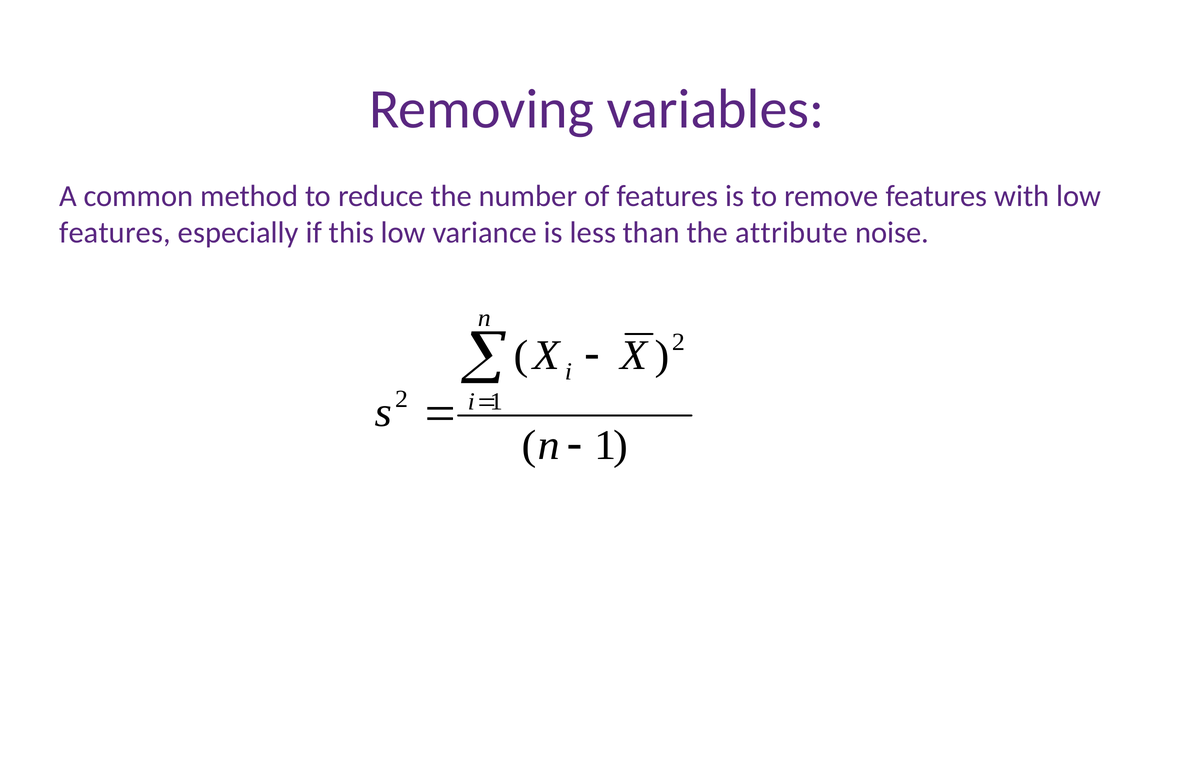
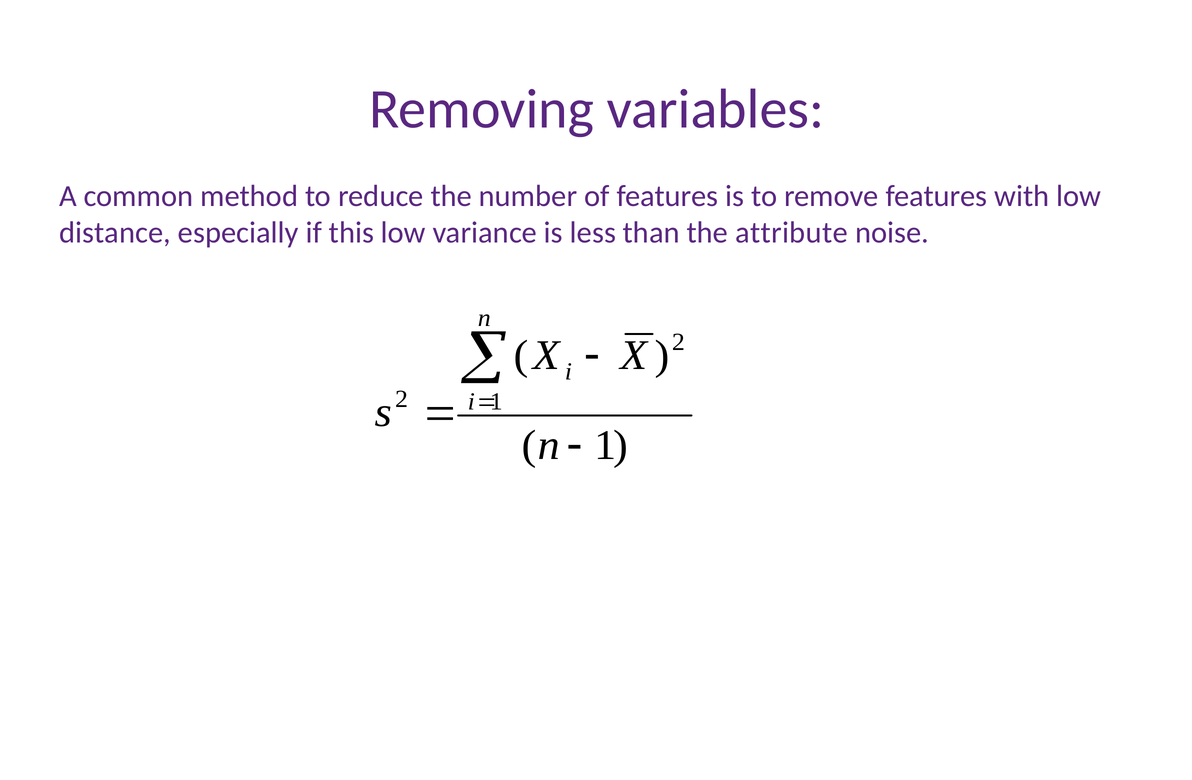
features: features -> distance (115, 233)
